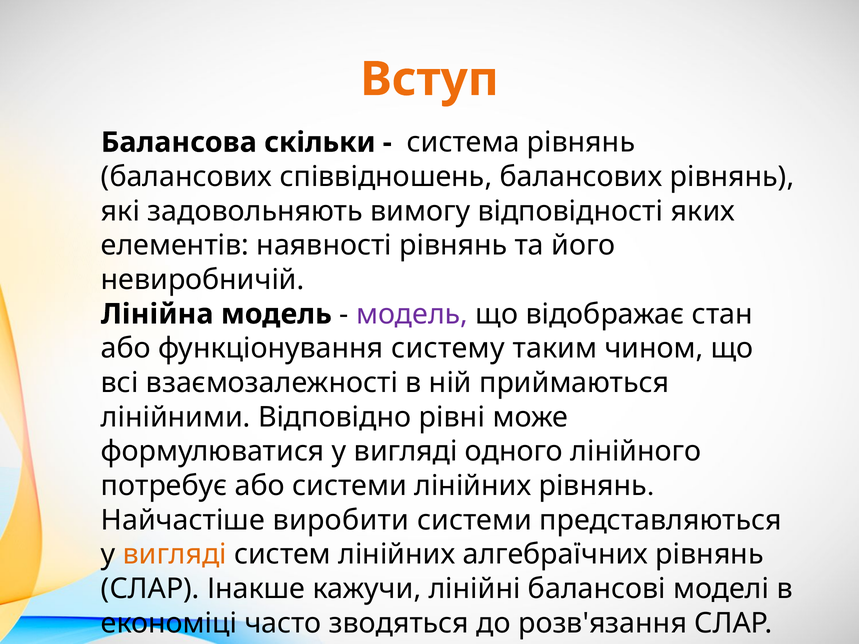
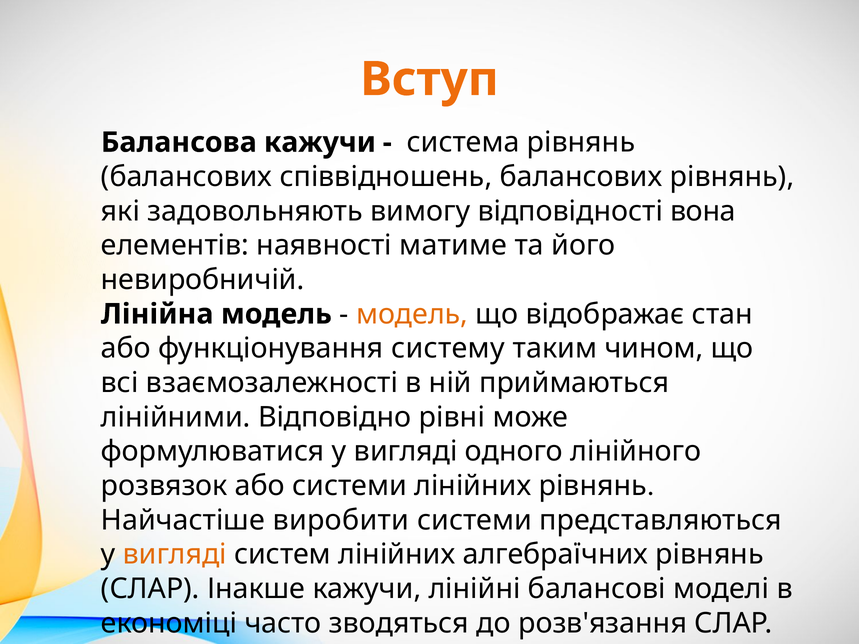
Балансова скільки: скільки -> кажучи (320, 142)
яких: яких -> вона (703, 211)
наявності рівнянь: рівнянь -> матиме (453, 246)
модель colour: purple -> orange (412, 314)
потребує: потребує -> розвязок (164, 486)
